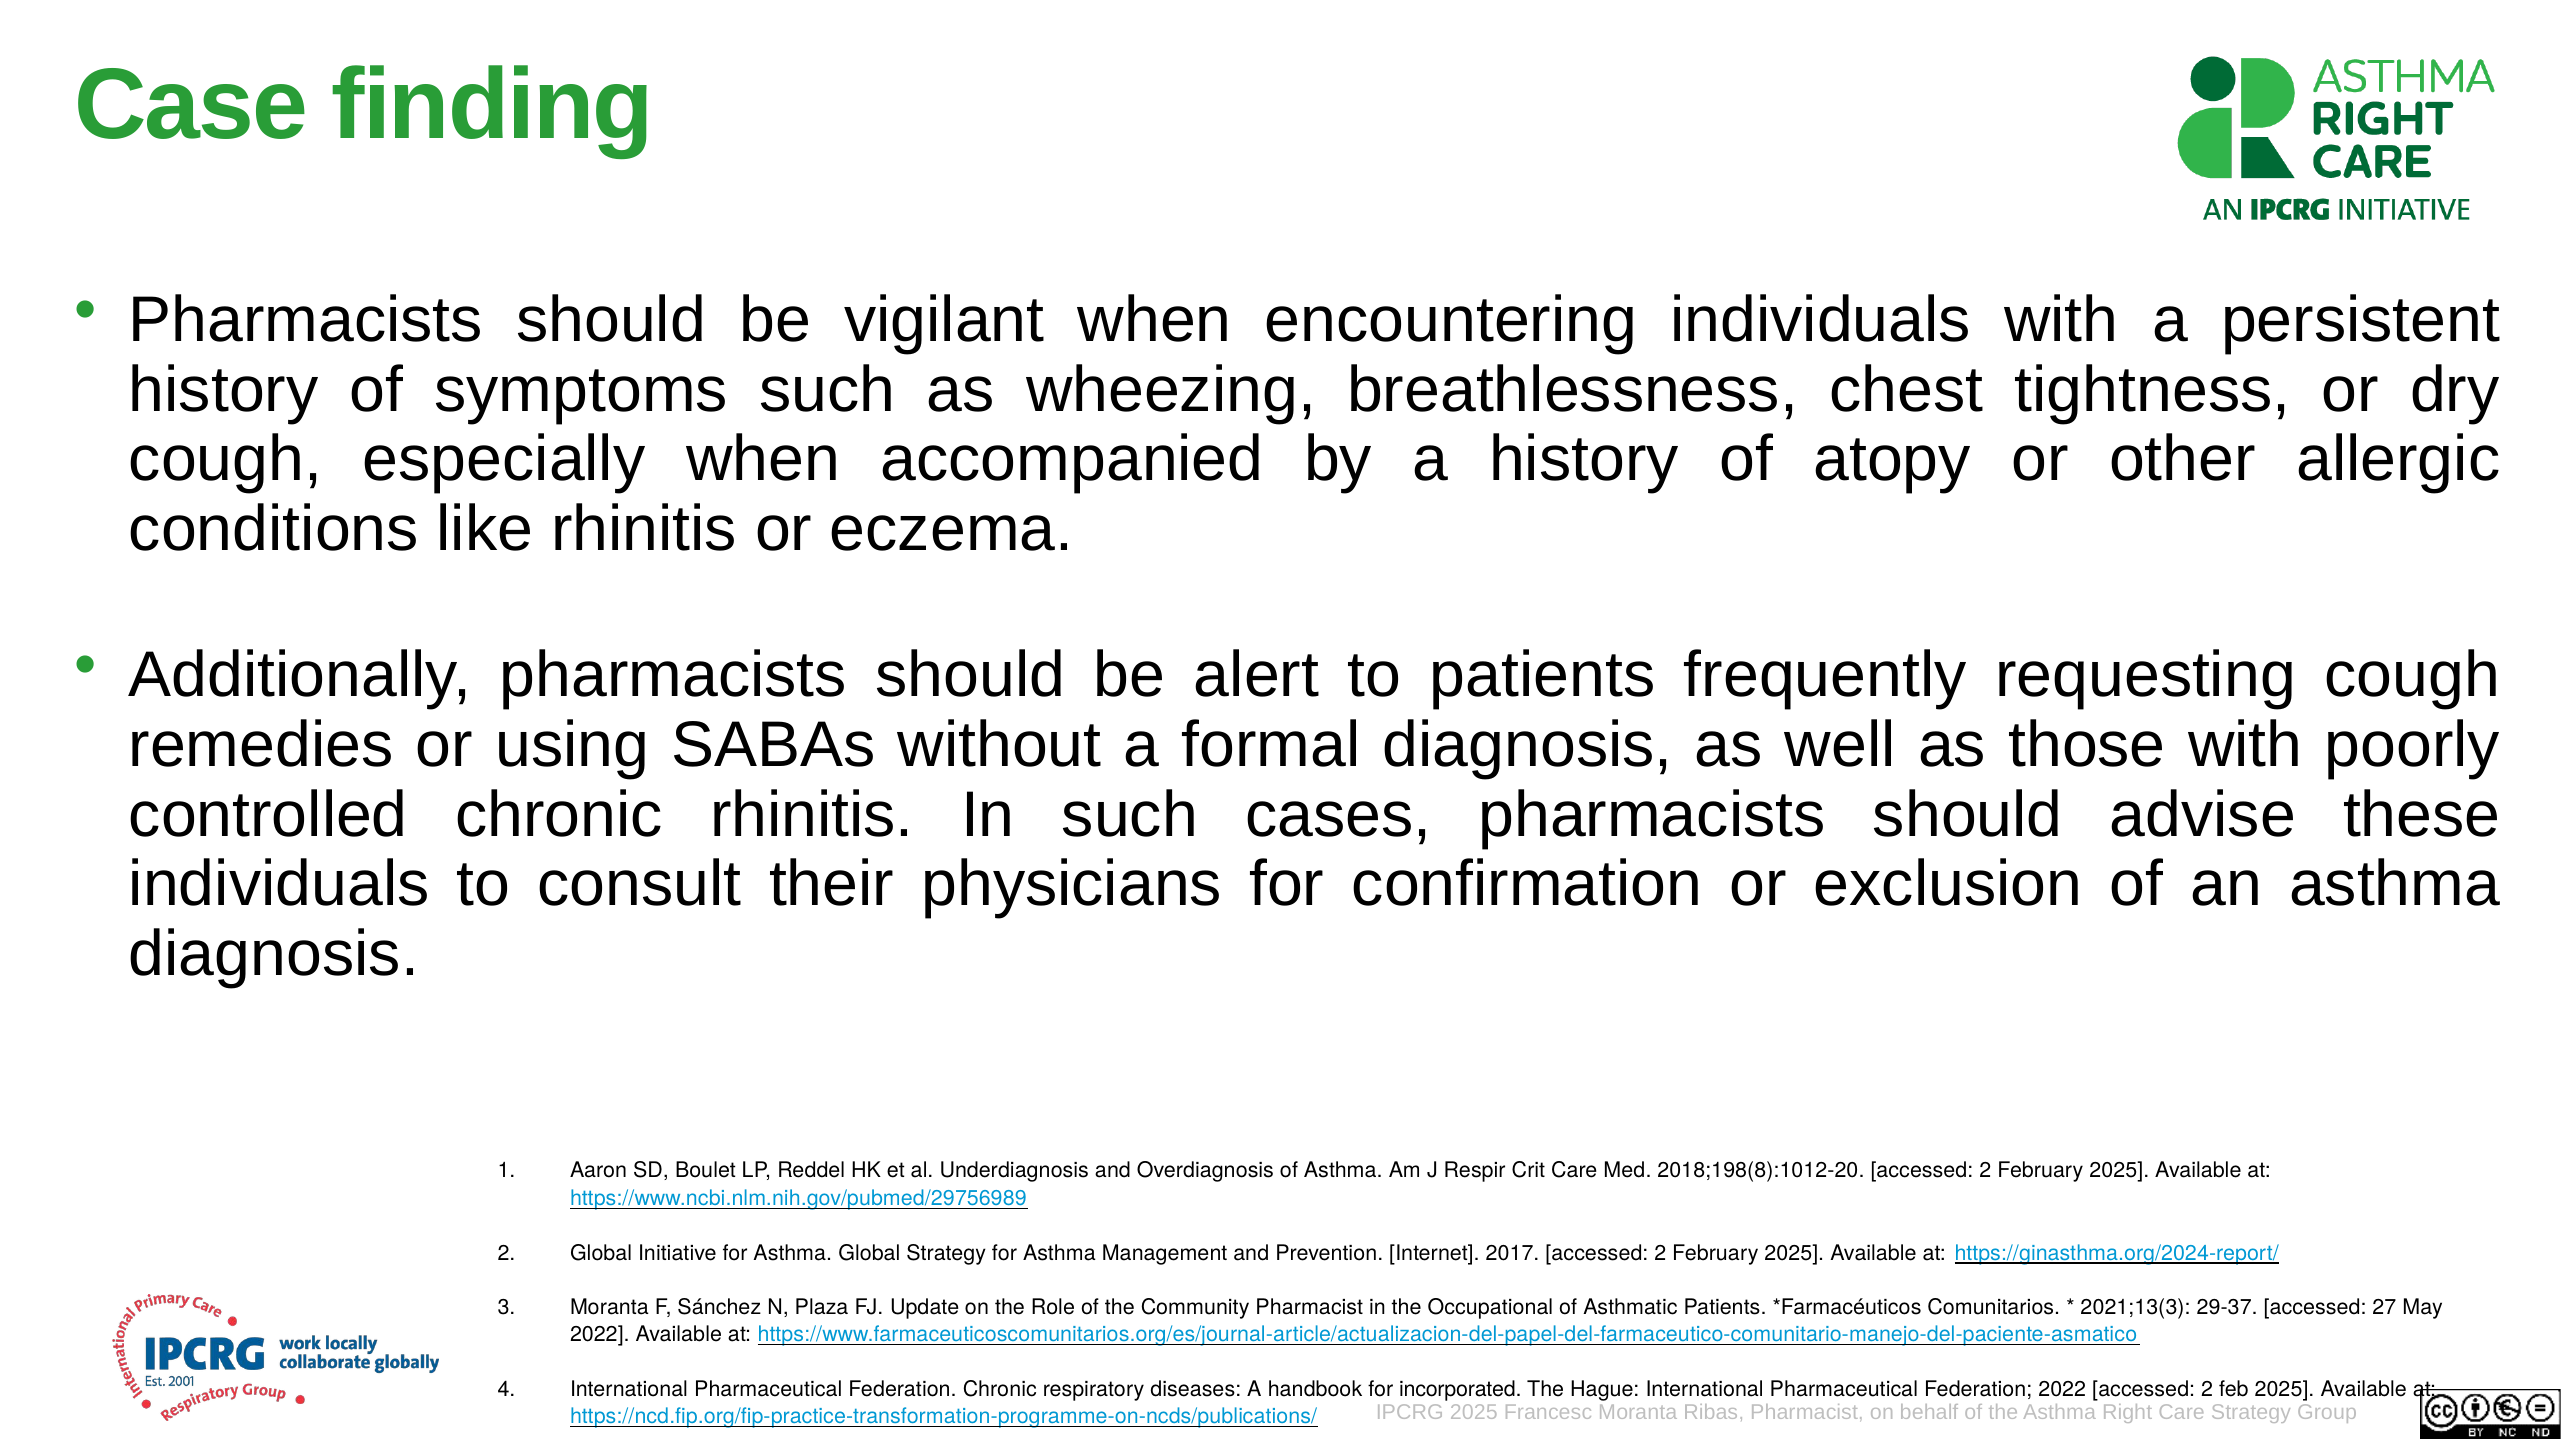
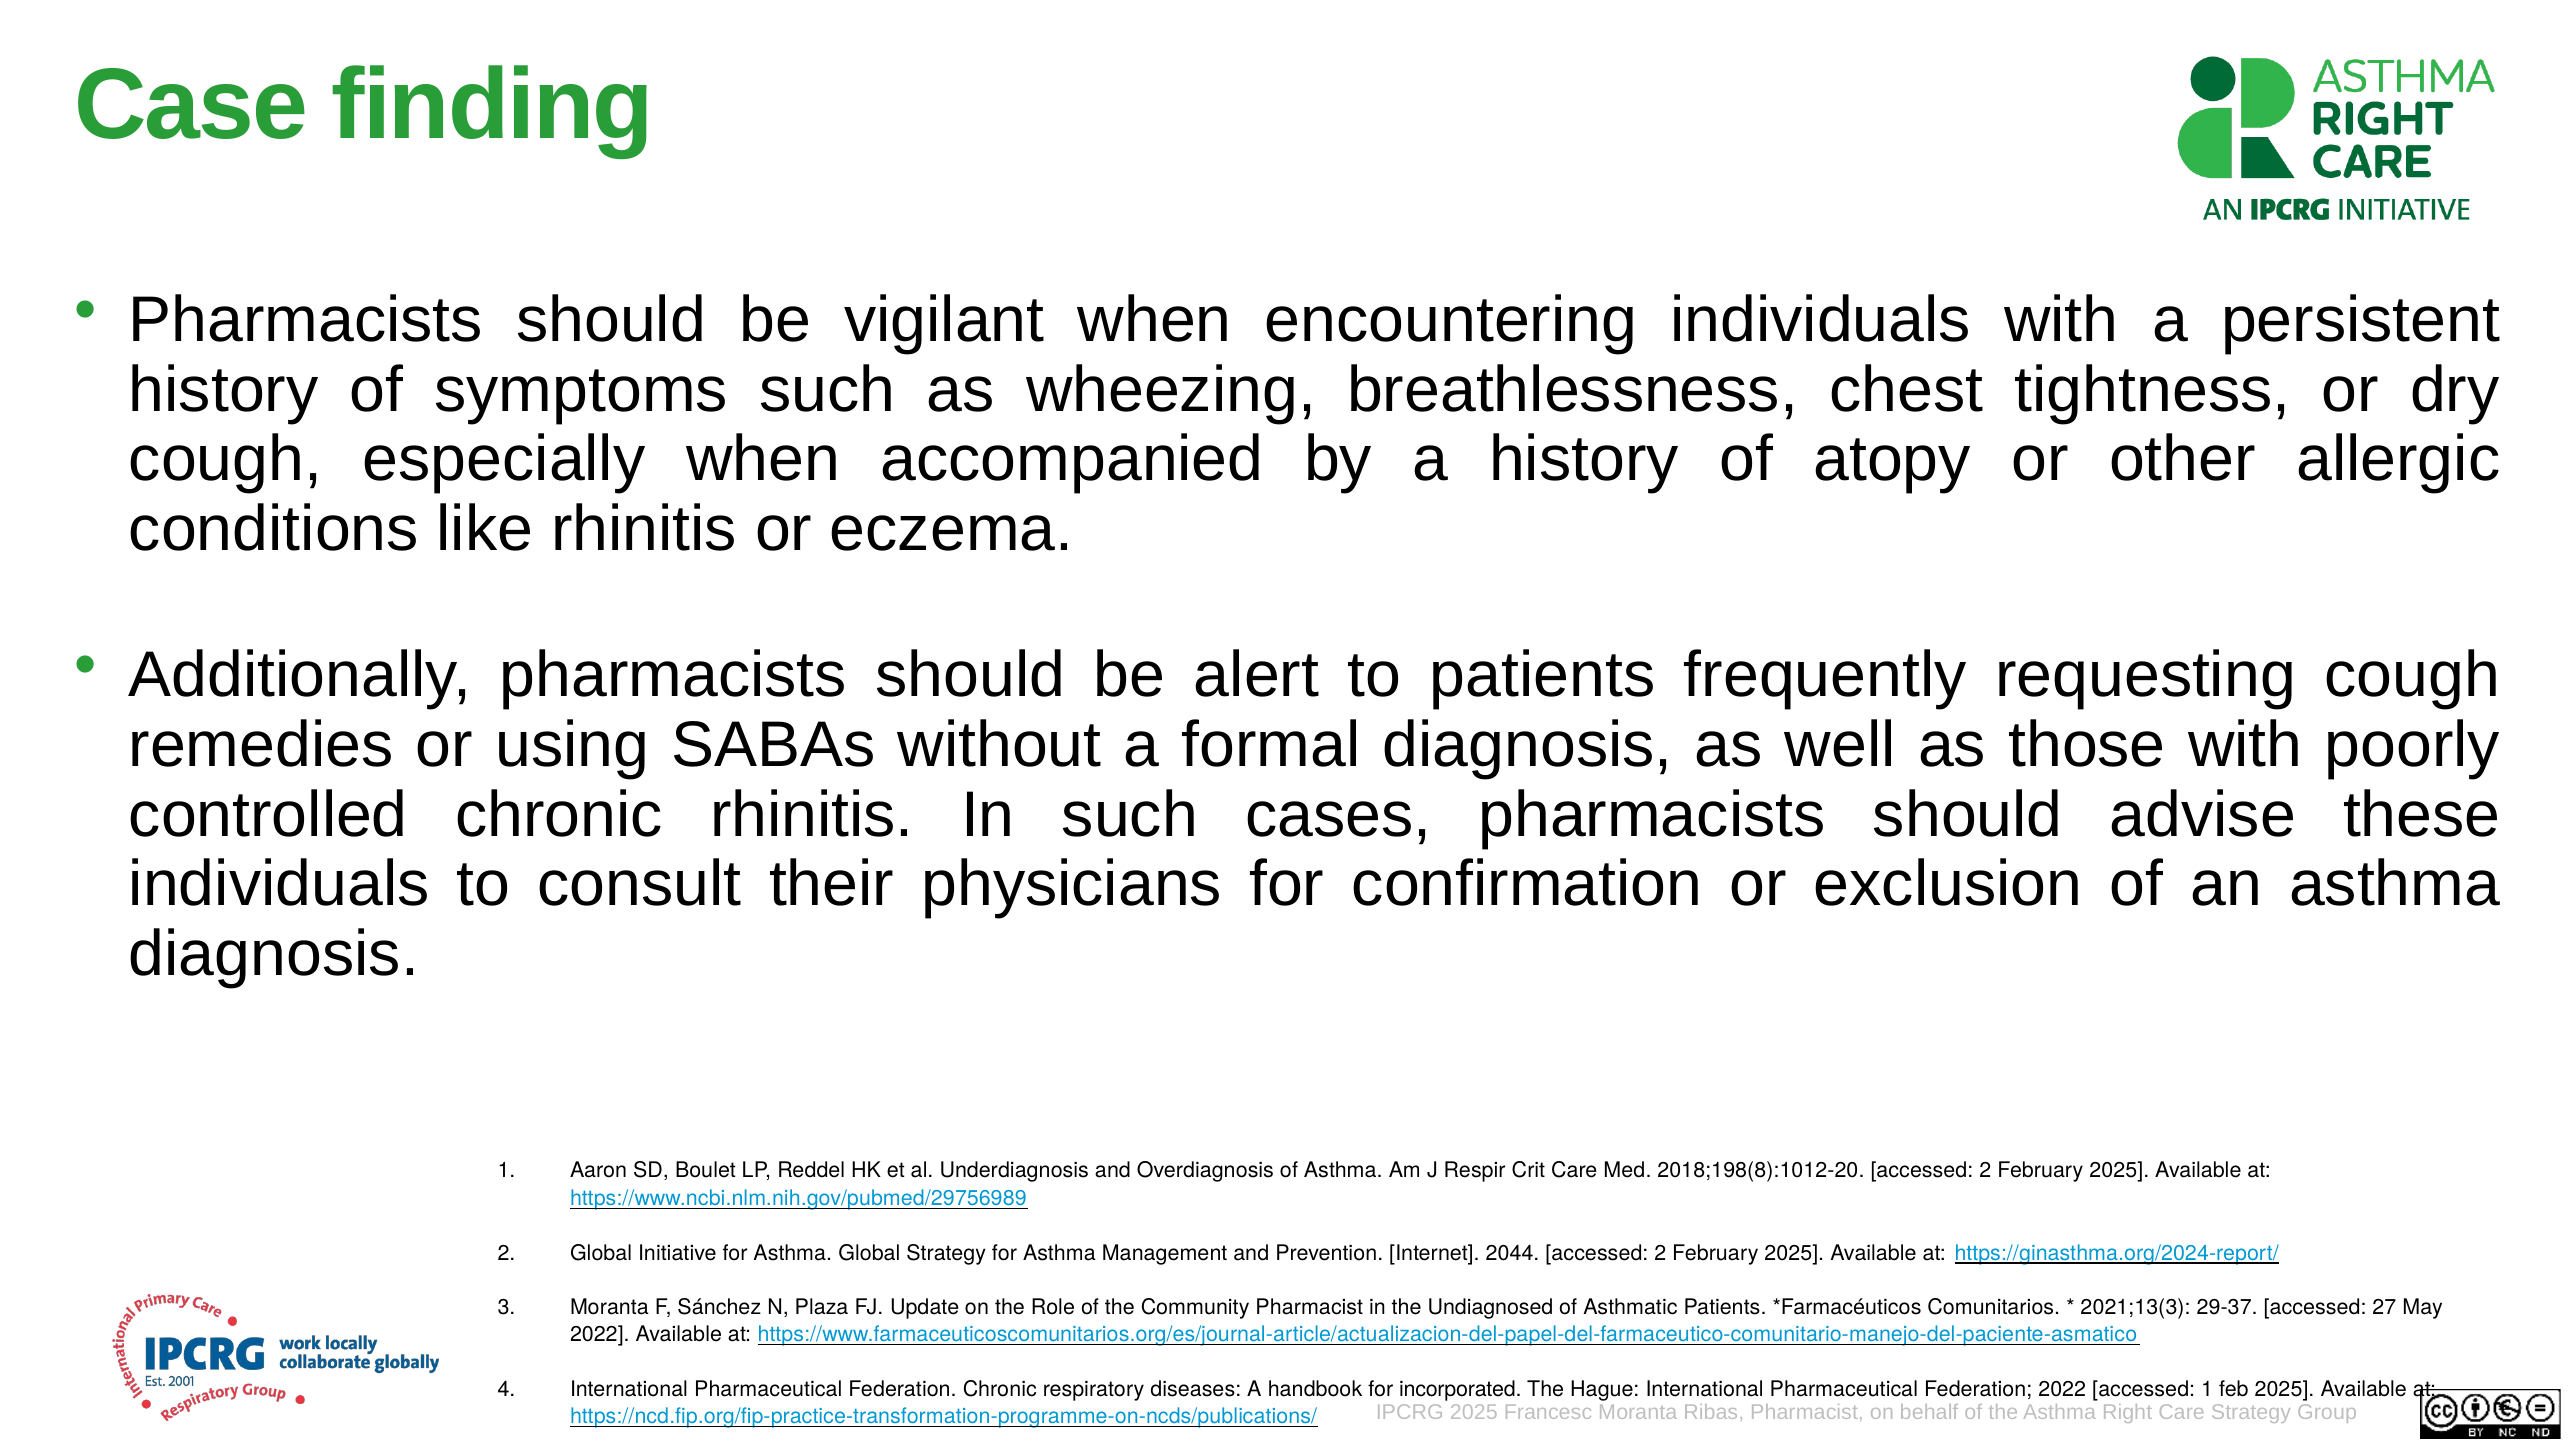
2017: 2017 -> 2044 (1513, 1253)
Occupational: Occupational -> Undiagnosed (1491, 1307)
2022 accessed 2: 2 -> 1 (2207, 1389)
